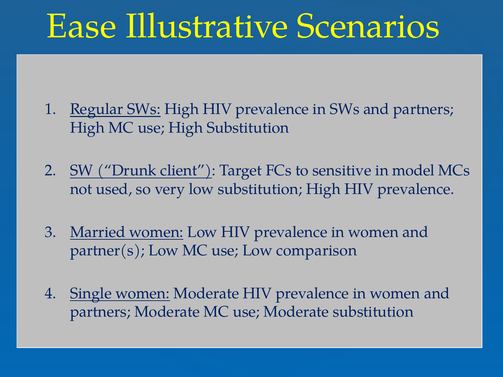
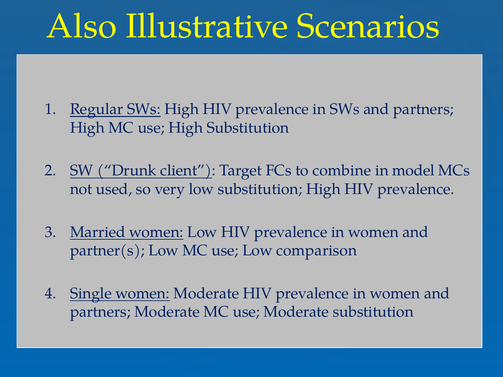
Ease: Ease -> Also (82, 26)
sensitive: sensitive -> combine (342, 171)
